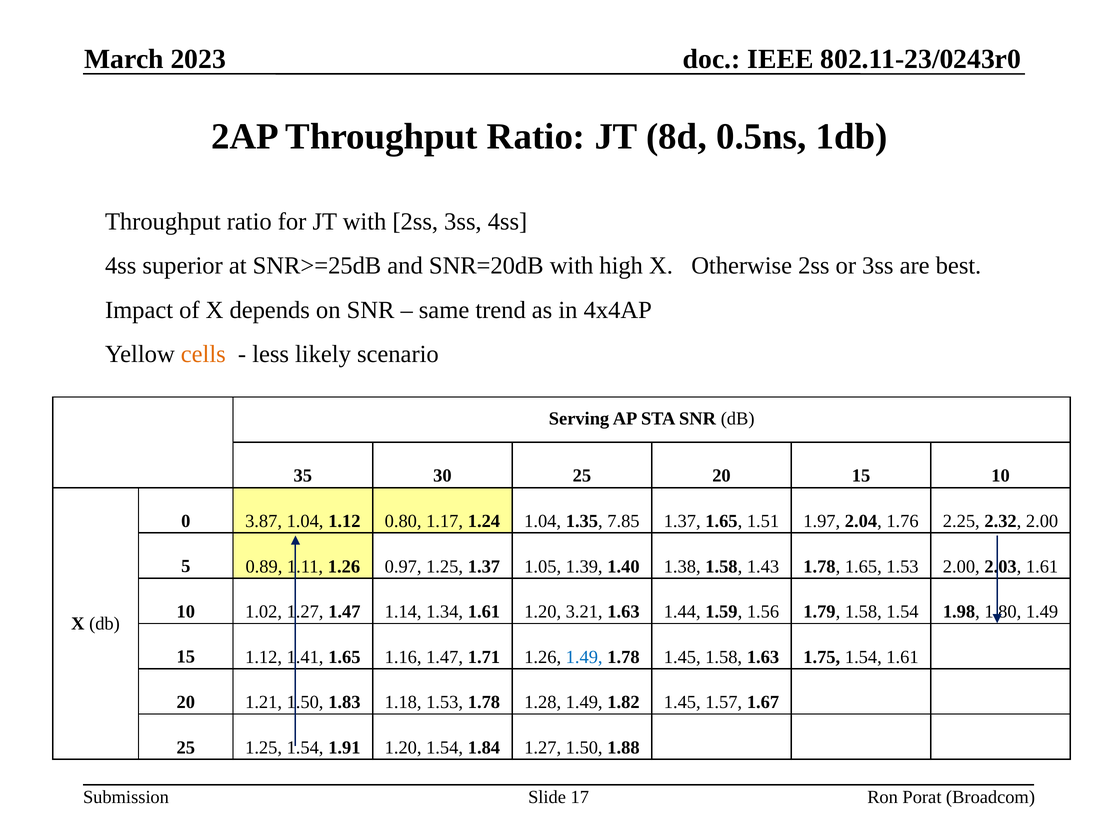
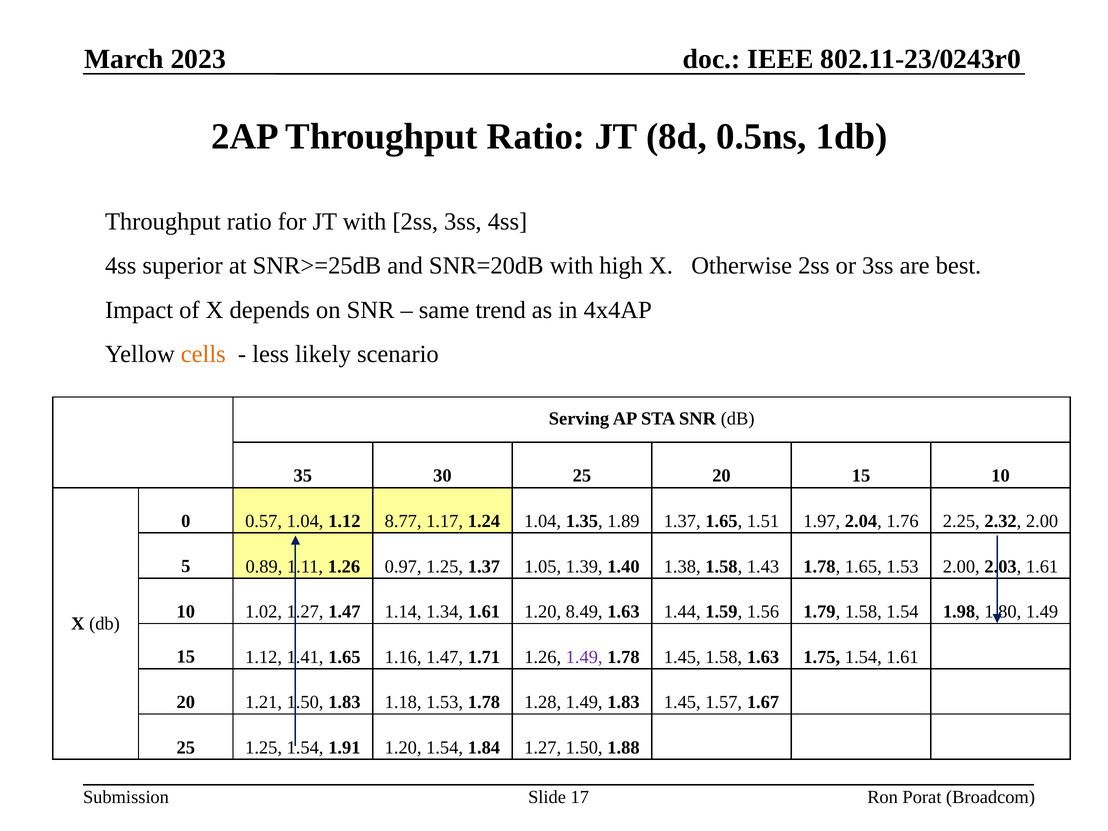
3.87: 3.87 -> 0.57 (264, 521)
0.80: 0.80 -> 8.77 (403, 521)
7.85: 7.85 -> 1.89 (623, 521)
3.21: 3.21 -> 8.49 (584, 612)
1.49 colour: blue -> purple (584, 657)
1.49 1.82: 1.82 -> 1.83 (623, 702)
